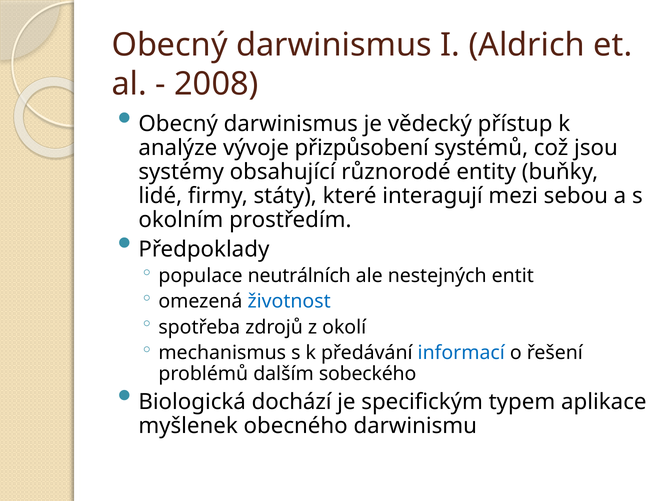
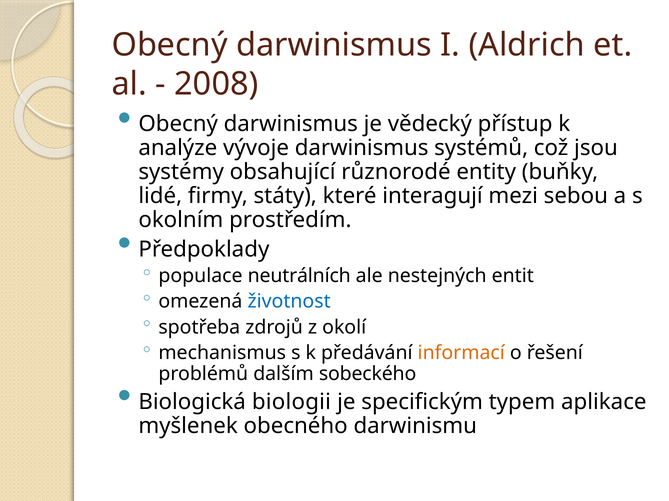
vývoje přizpůsobení: přizpůsobení -> darwinismus (362, 148)
informací colour: blue -> orange (461, 353)
dochází: dochází -> biologii (291, 402)
